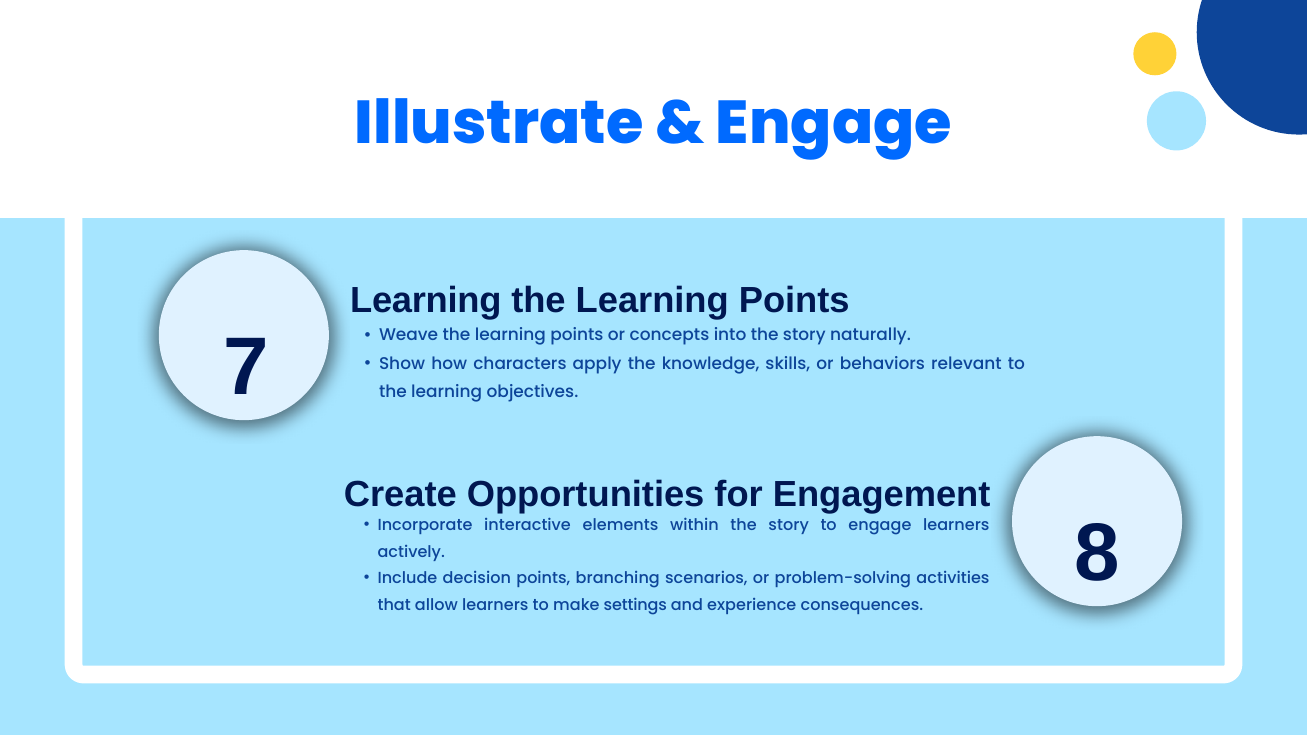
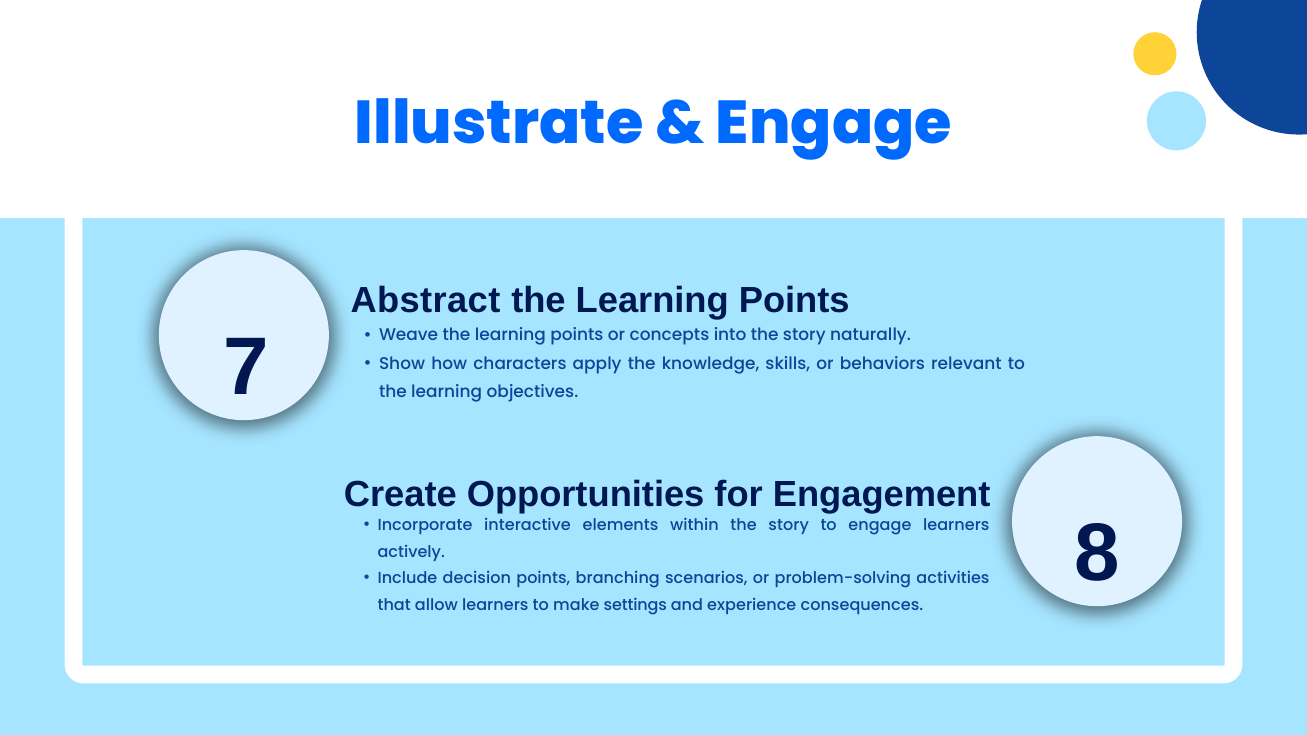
Learning: Learning -> Abstract (425, 300)
